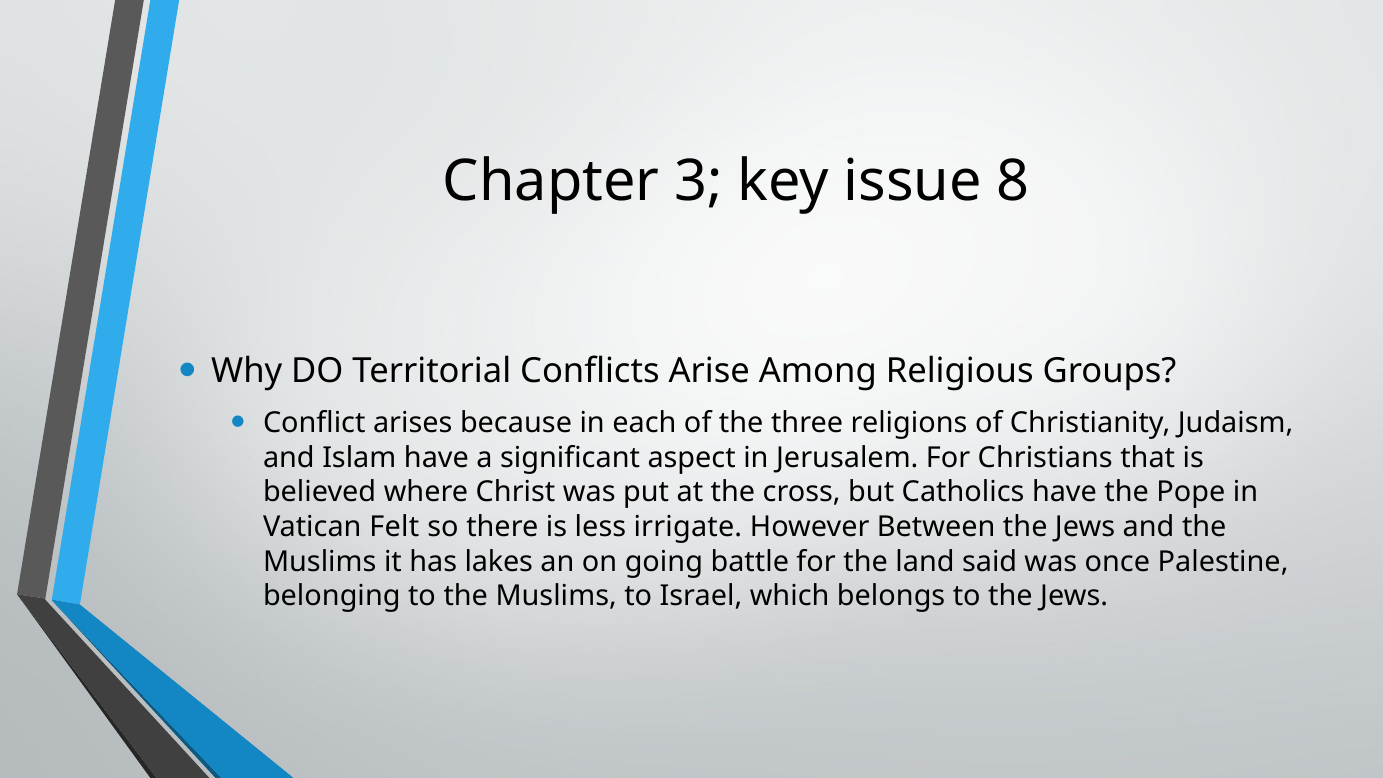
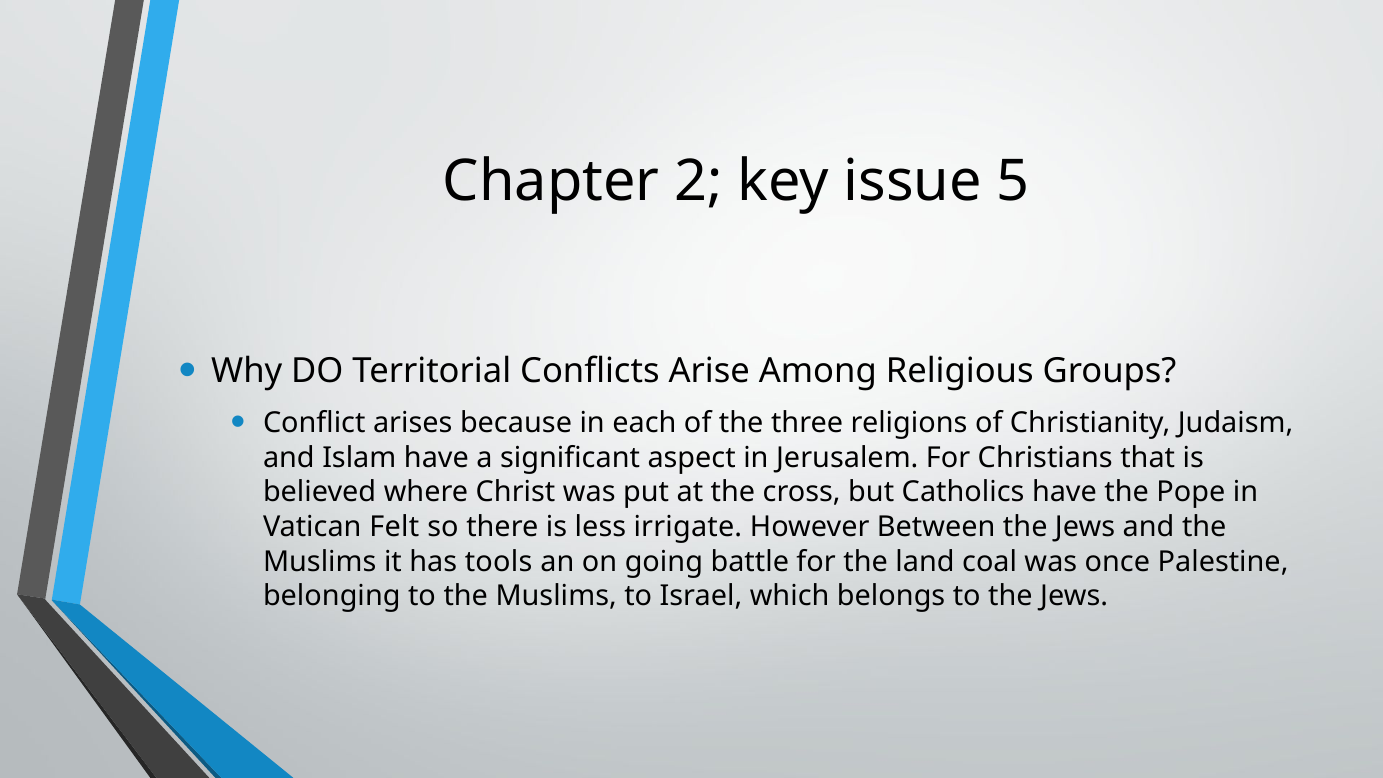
3: 3 -> 2 (699, 181)
8: 8 -> 5 (1013, 181)
lakes: lakes -> tools (499, 562)
said: said -> coal (990, 562)
